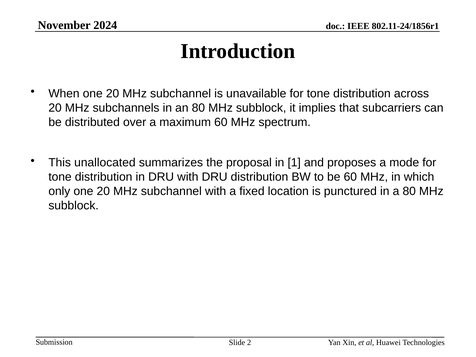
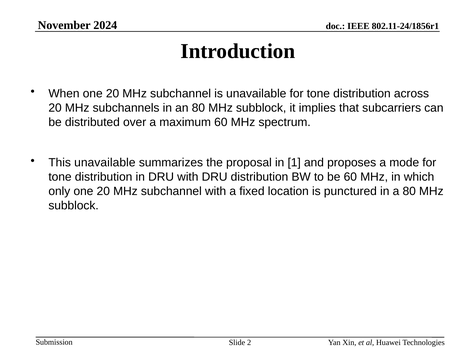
This unallocated: unallocated -> unavailable (105, 163)
